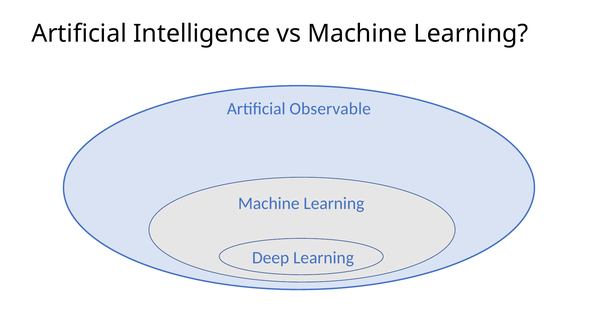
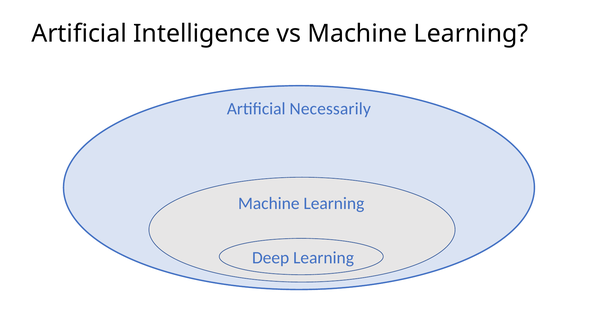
Observable: Observable -> Necessarily (330, 109)
